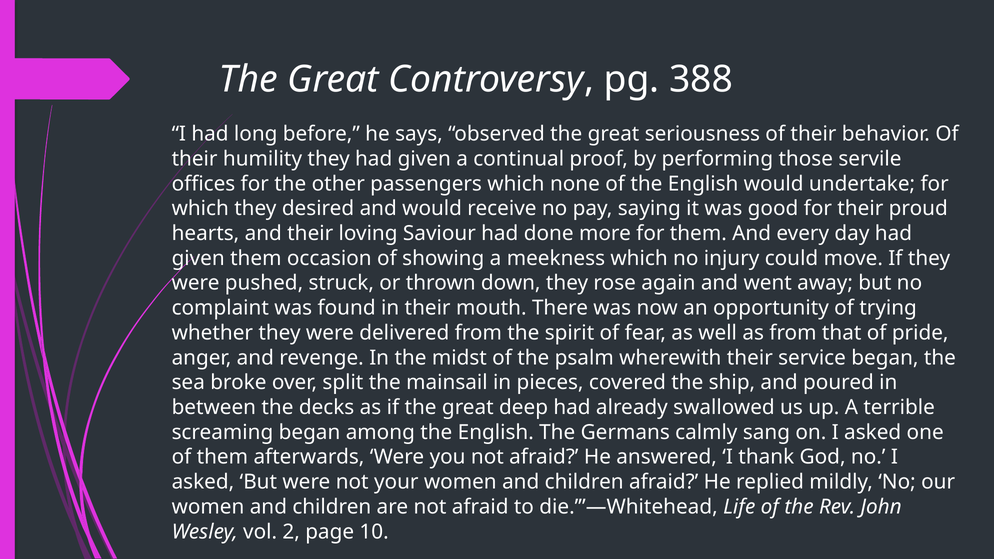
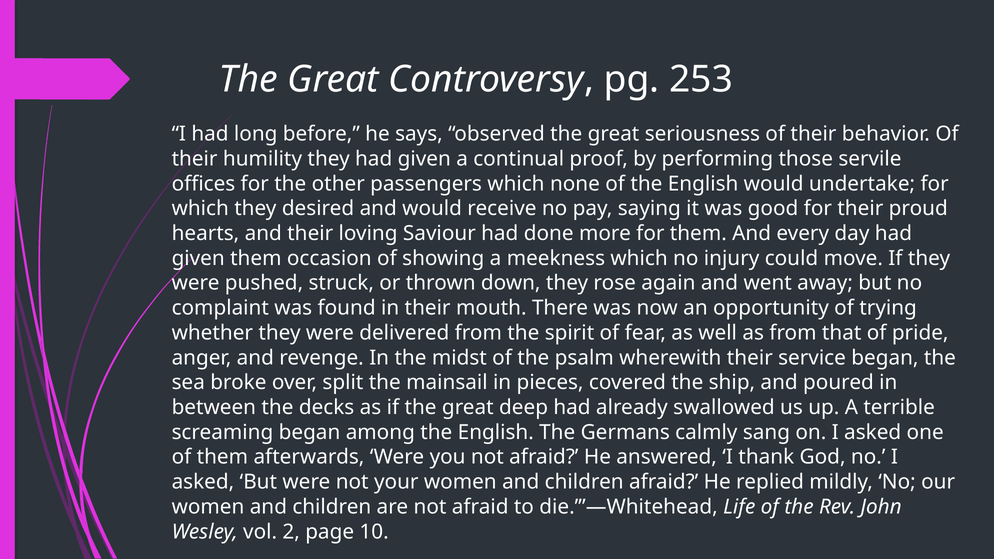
388: 388 -> 253 (701, 80)
